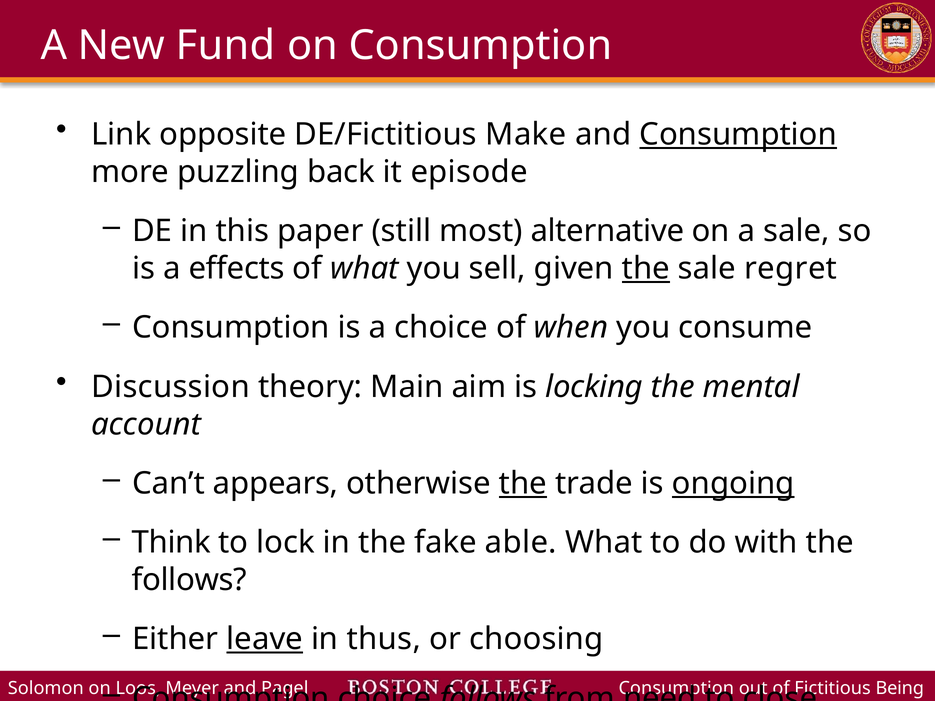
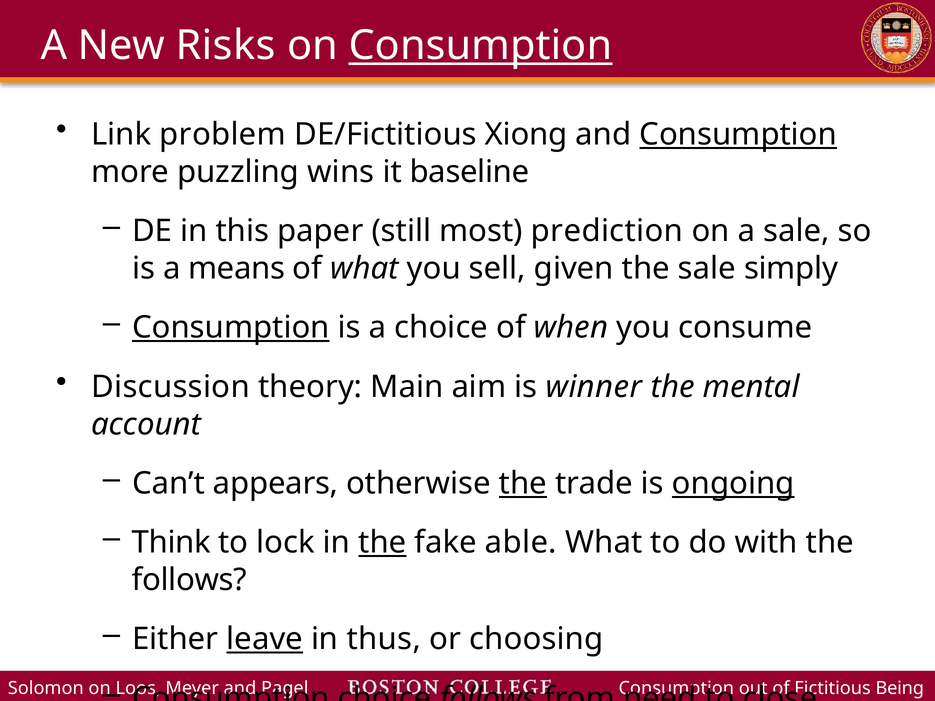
Fund: Fund -> Risks (226, 46)
Consumption underline: none -> present (480, 46)
opposite: opposite -> problem (223, 135)
Make: Make -> Xiong (526, 135)
back: back -> wins (341, 172)
episode: episode -> baseline (469, 172)
alternative: alternative -> prediction (607, 231)
effects: effects -> means (237, 269)
the underline: present -> none (646, 269)
regret: regret -> simply (791, 269)
Consumption underline: none -> present (231, 328)
locking: locking -> winner (594, 387)
the underline: none -> present (382, 543)
